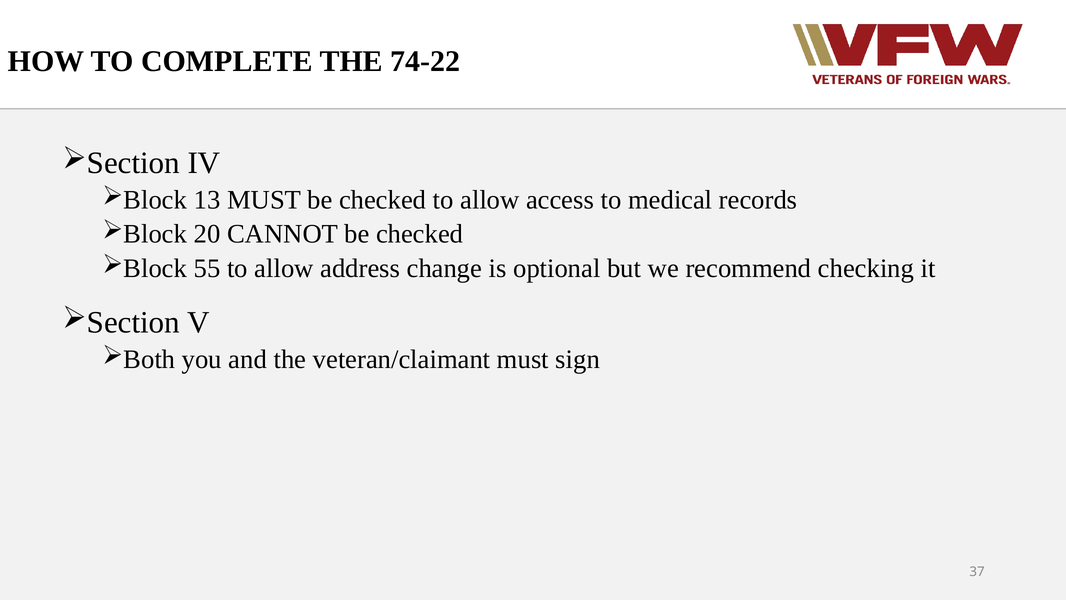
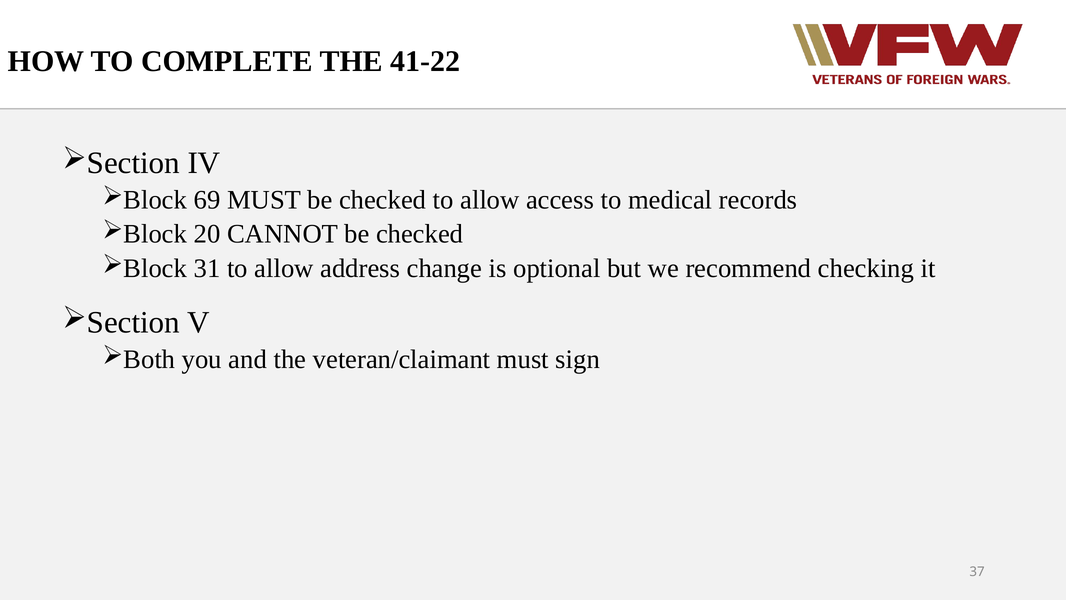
74-22: 74-22 -> 41-22 (425, 61)
13: 13 -> 69 (207, 200)
55: 55 -> 31 (207, 268)
